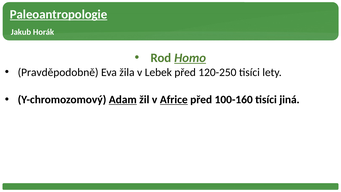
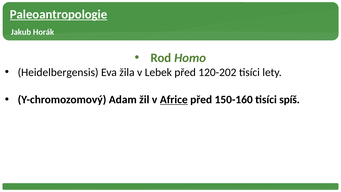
Homo underline: present -> none (190, 58)
Pravděpodobně: Pravděpodobně -> Heidelbergensis (58, 72)
120-250: 120-250 -> 120-202 (217, 72)
Adam underline: present -> none (123, 100)
100-160: 100-160 -> 150-160 (234, 100)
jiná: jiná -> spíš (290, 100)
